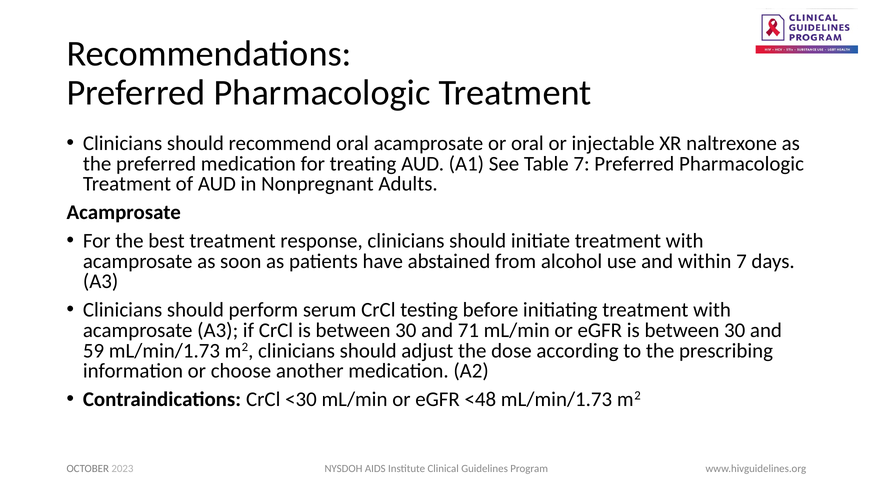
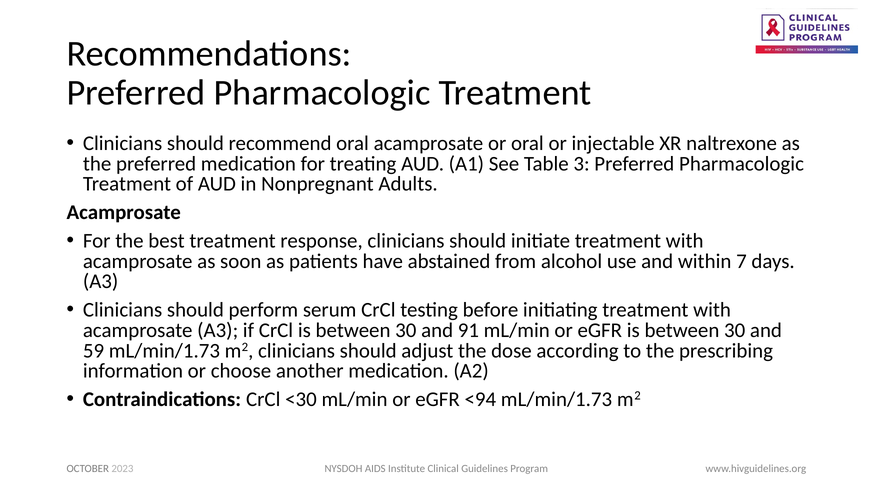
Table 7: 7 -> 3 (582, 164)
71: 71 -> 91 (468, 330)
<48: <48 -> <94 (480, 399)
